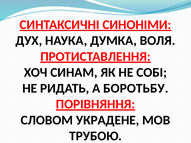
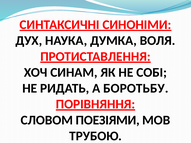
УКРАДЕНЕ: УКРАДЕНЕ -> ПОЕЗІЯМИ (108, 120)
